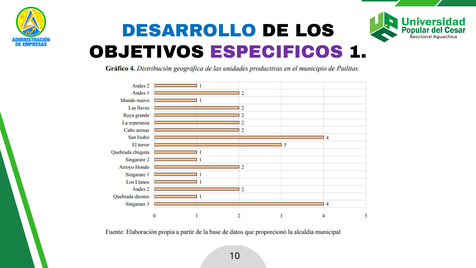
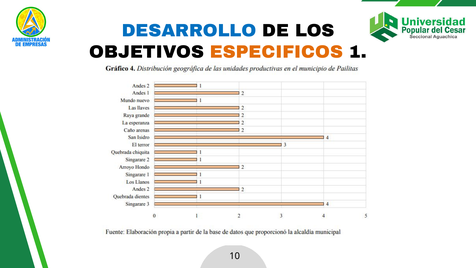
ESPECIFICOS colour: purple -> orange (276, 52)
